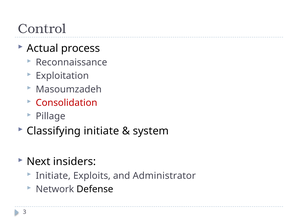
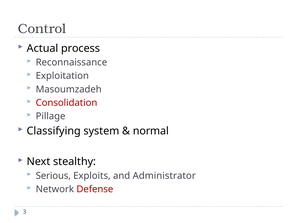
Classifying initiate: initiate -> system (101, 131)
system: system -> normal (151, 131)
insiders: insiders -> stealthy (75, 162)
Initiate: Initiate -> Serious (53, 176)
Defense colour: black -> red (95, 190)
